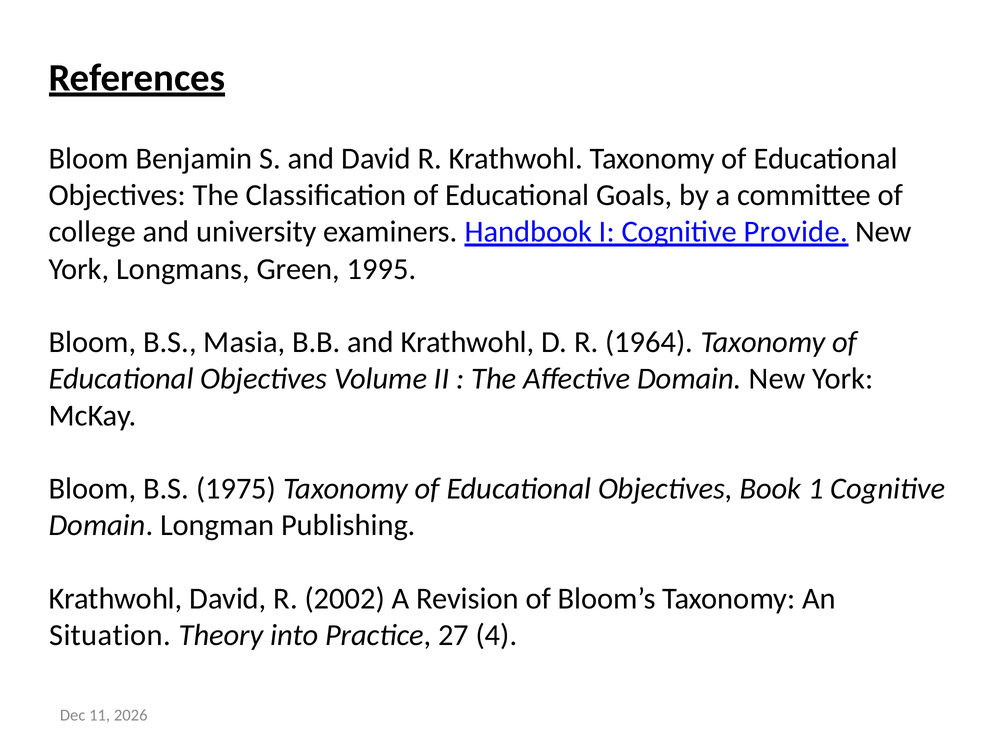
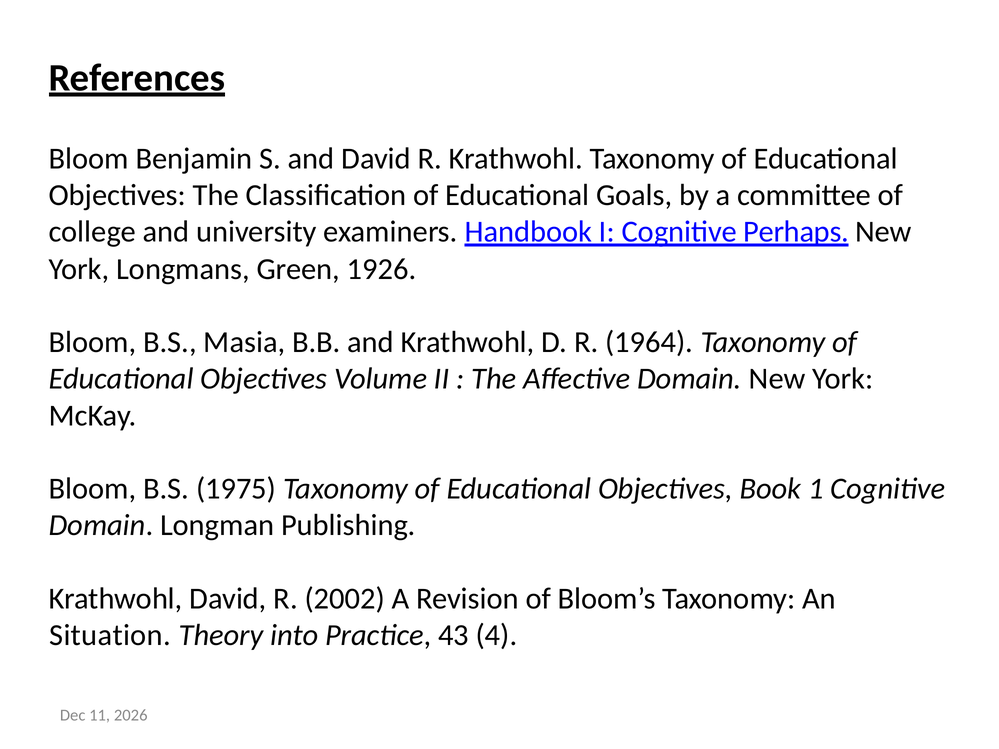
Provide: Provide -> Perhaps (796, 232)
1995: 1995 -> 1926 (382, 269)
27: 27 -> 43 (453, 635)
